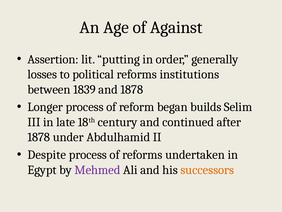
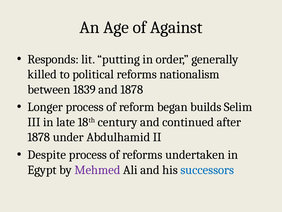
Assertion: Assertion -> Responds (53, 59)
losses: losses -> killed (42, 74)
institutions: institutions -> nationalism (190, 74)
successors colour: orange -> blue (207, 169)
